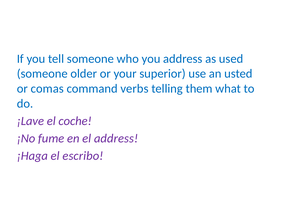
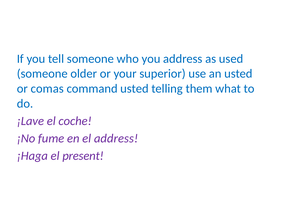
command verbs: verbs -> usted (135, 89)
escribo: escribo -> present (83, 156)
